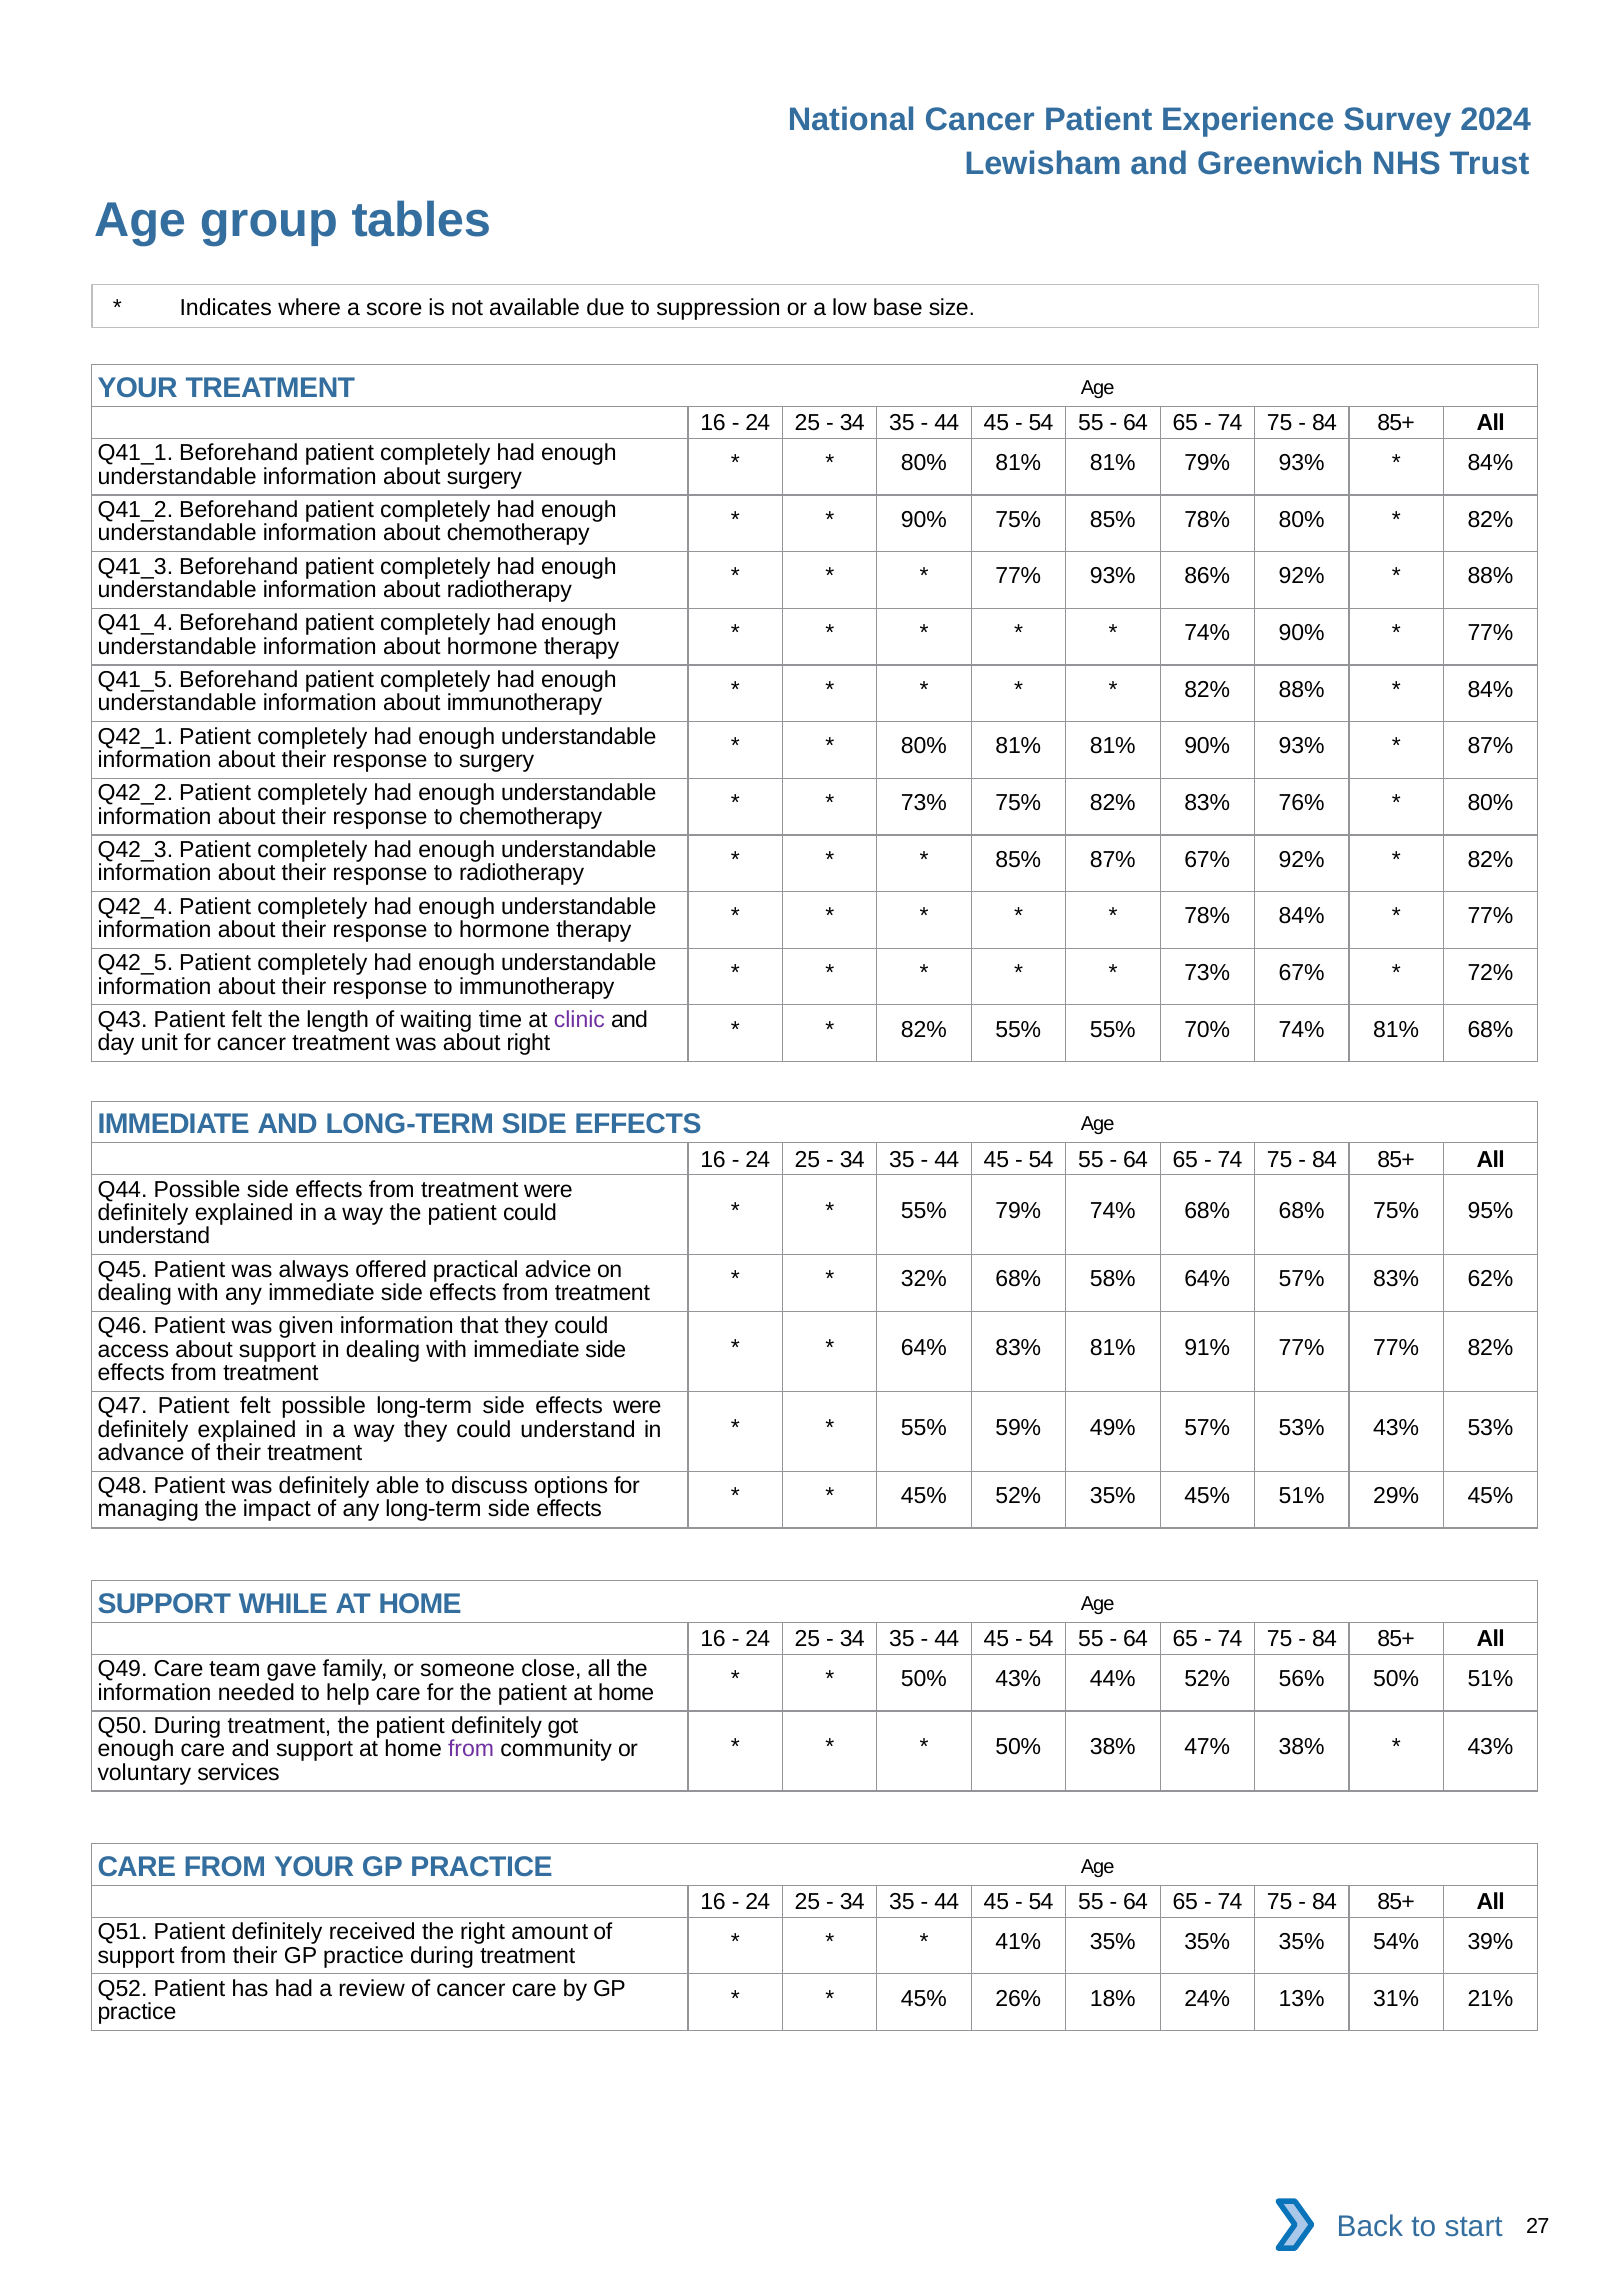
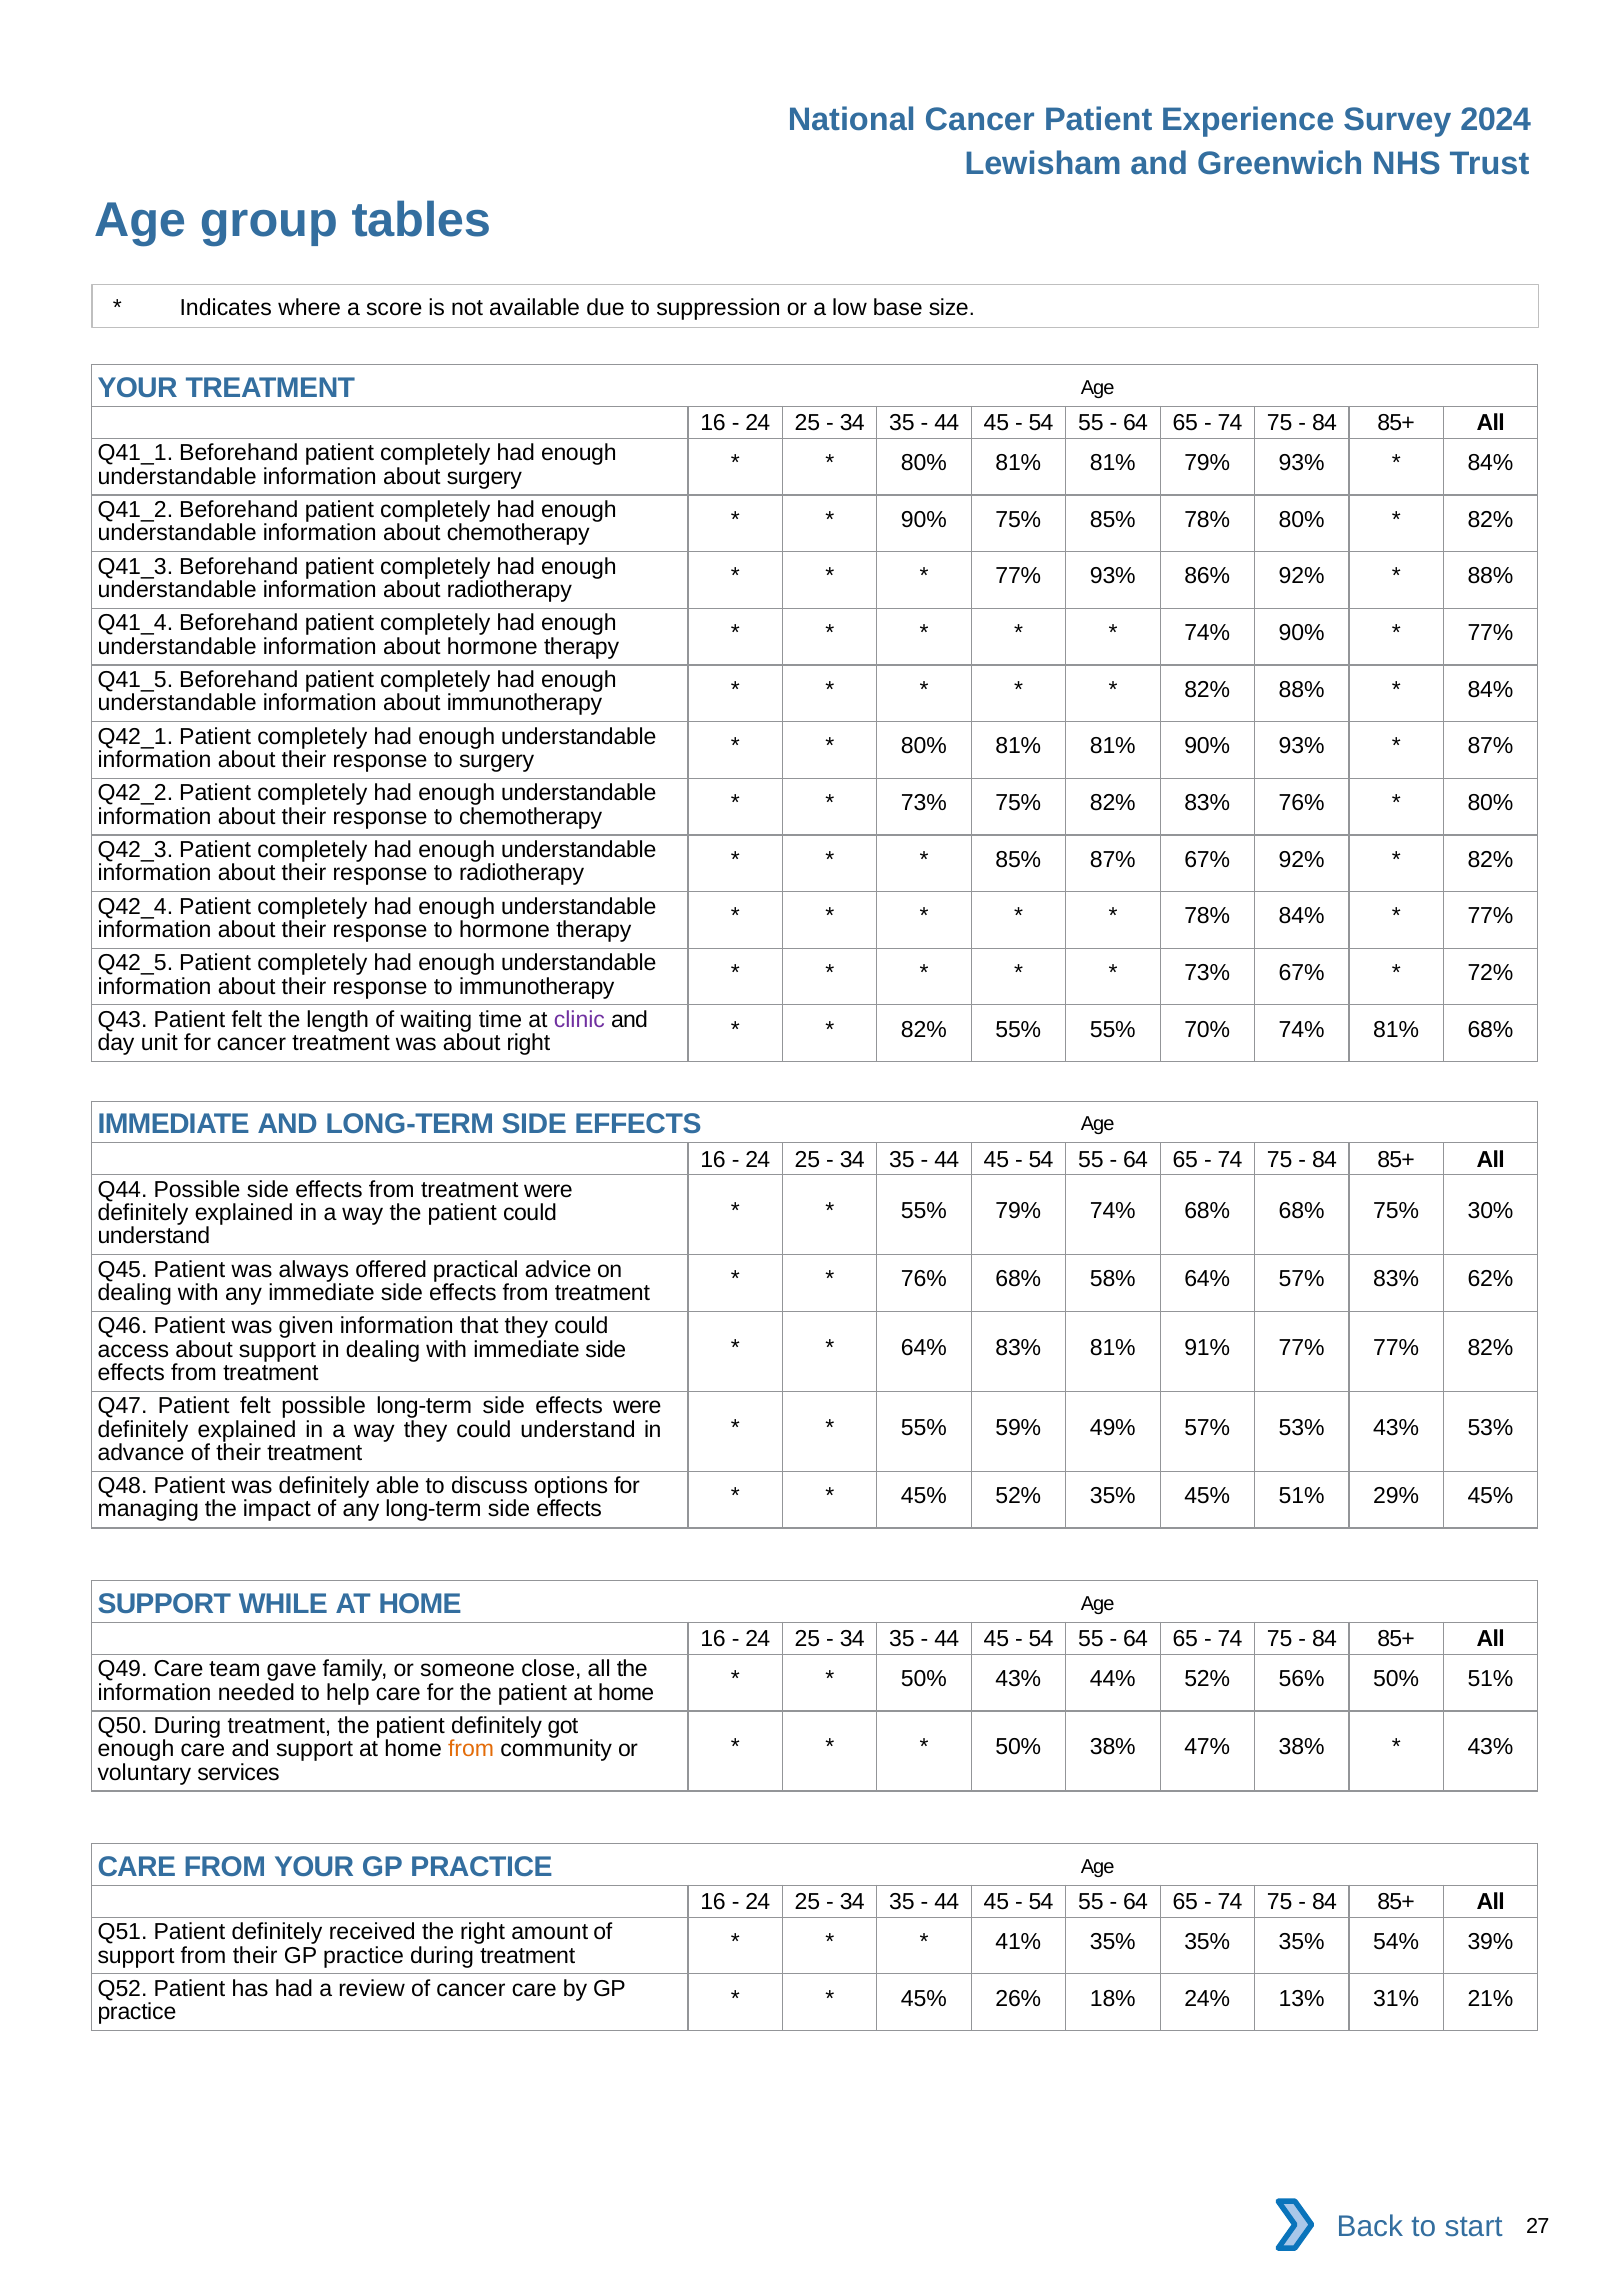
95%: 95% -> 30% (1491, 1211)
32%: 32% -> 76% (924, 1279)
from colour: purple -> orange (471, 1749)
